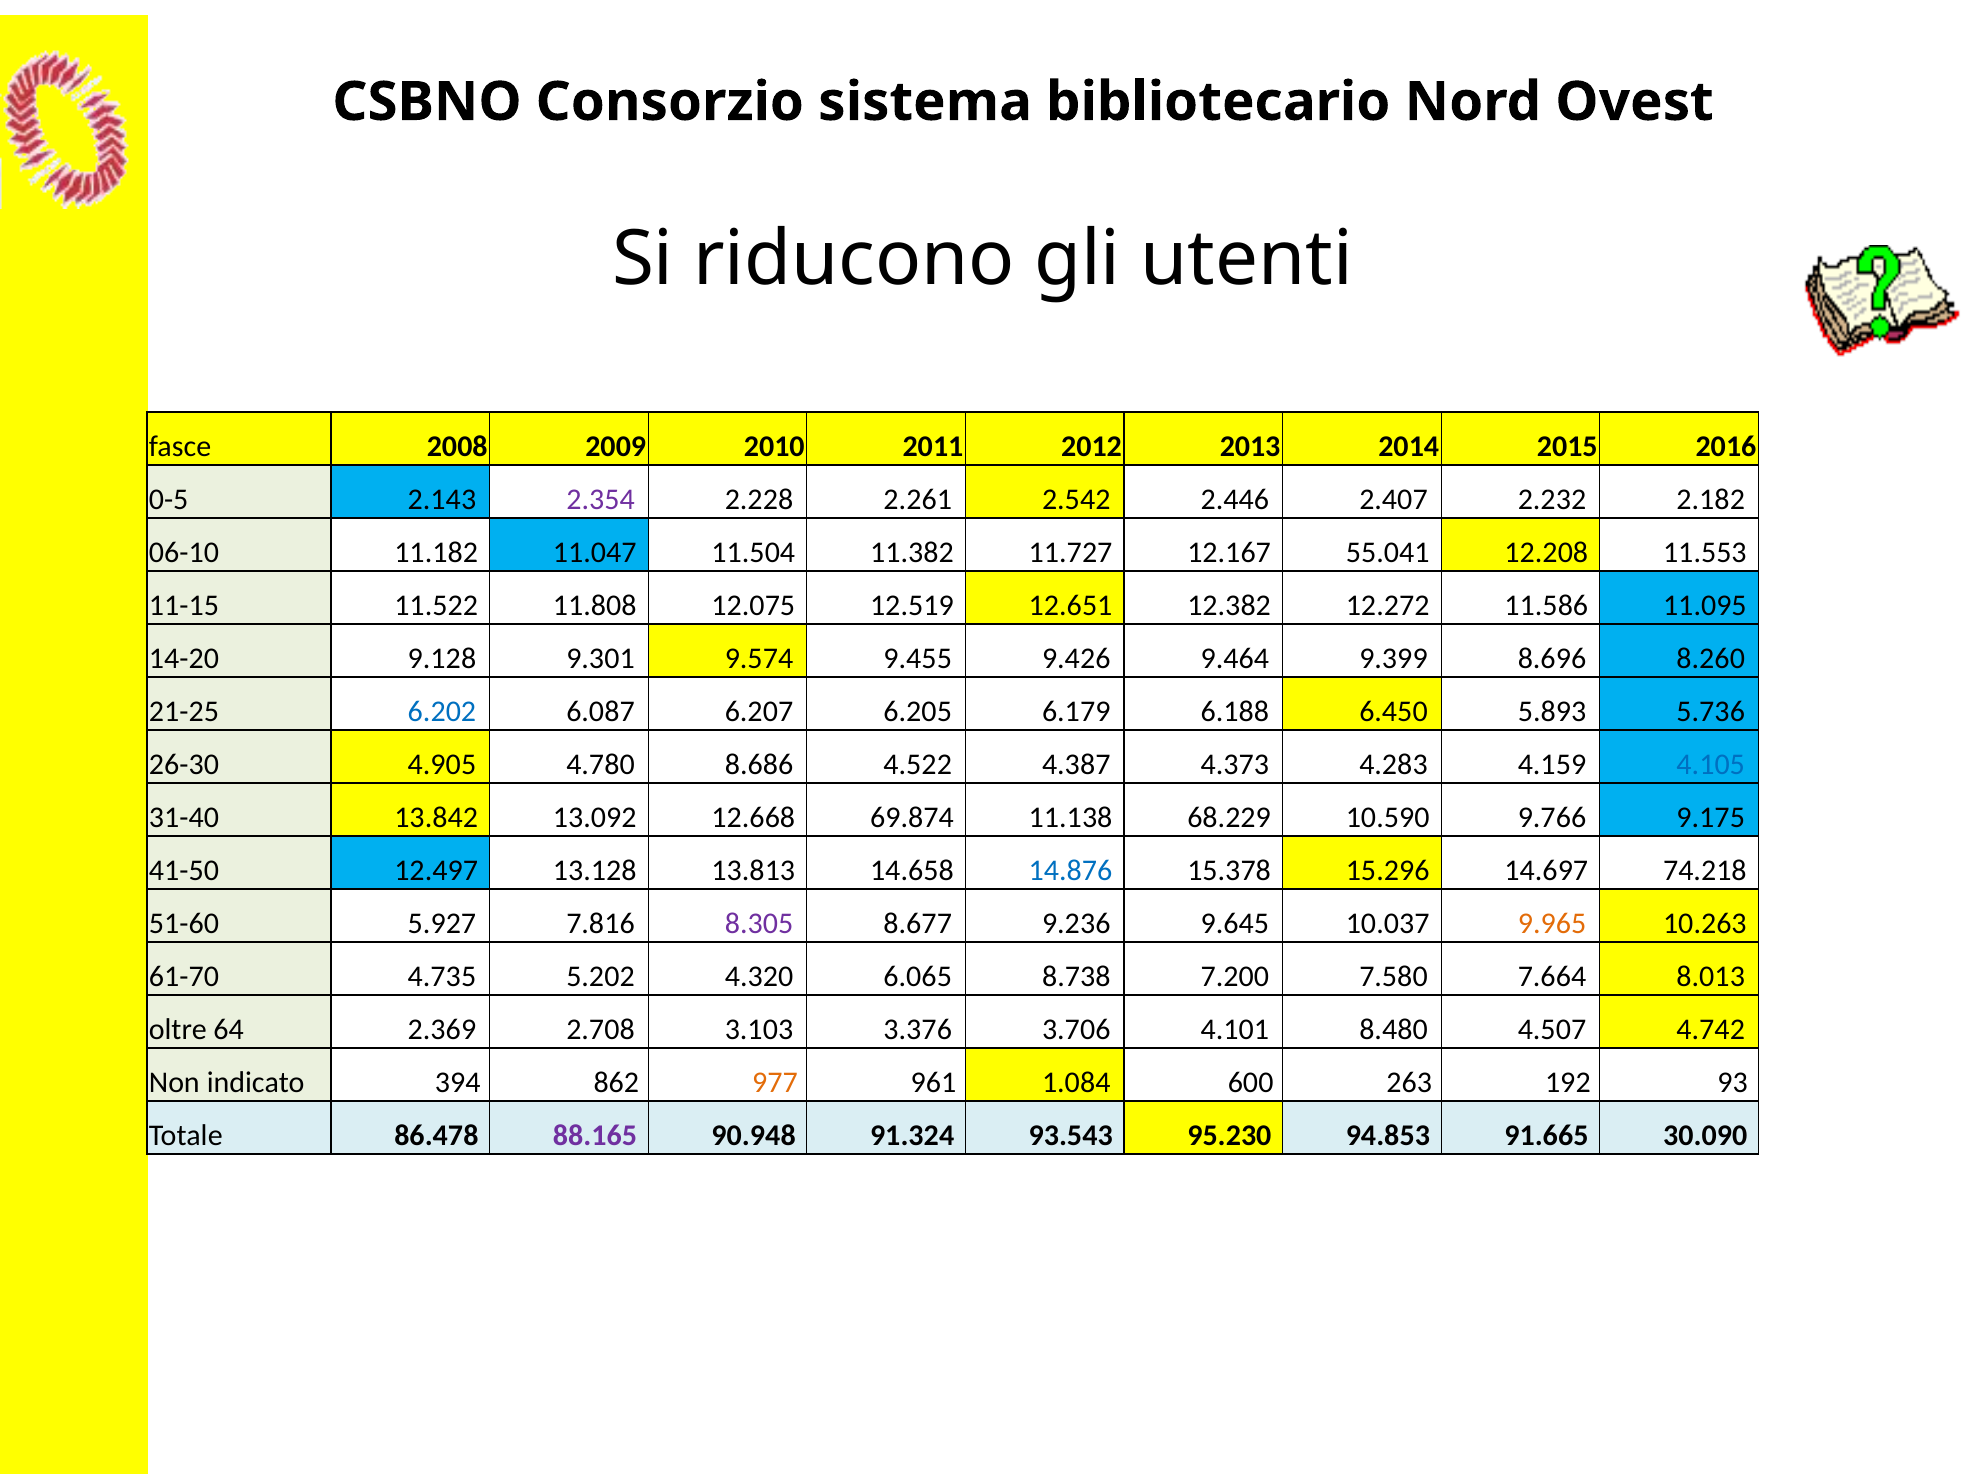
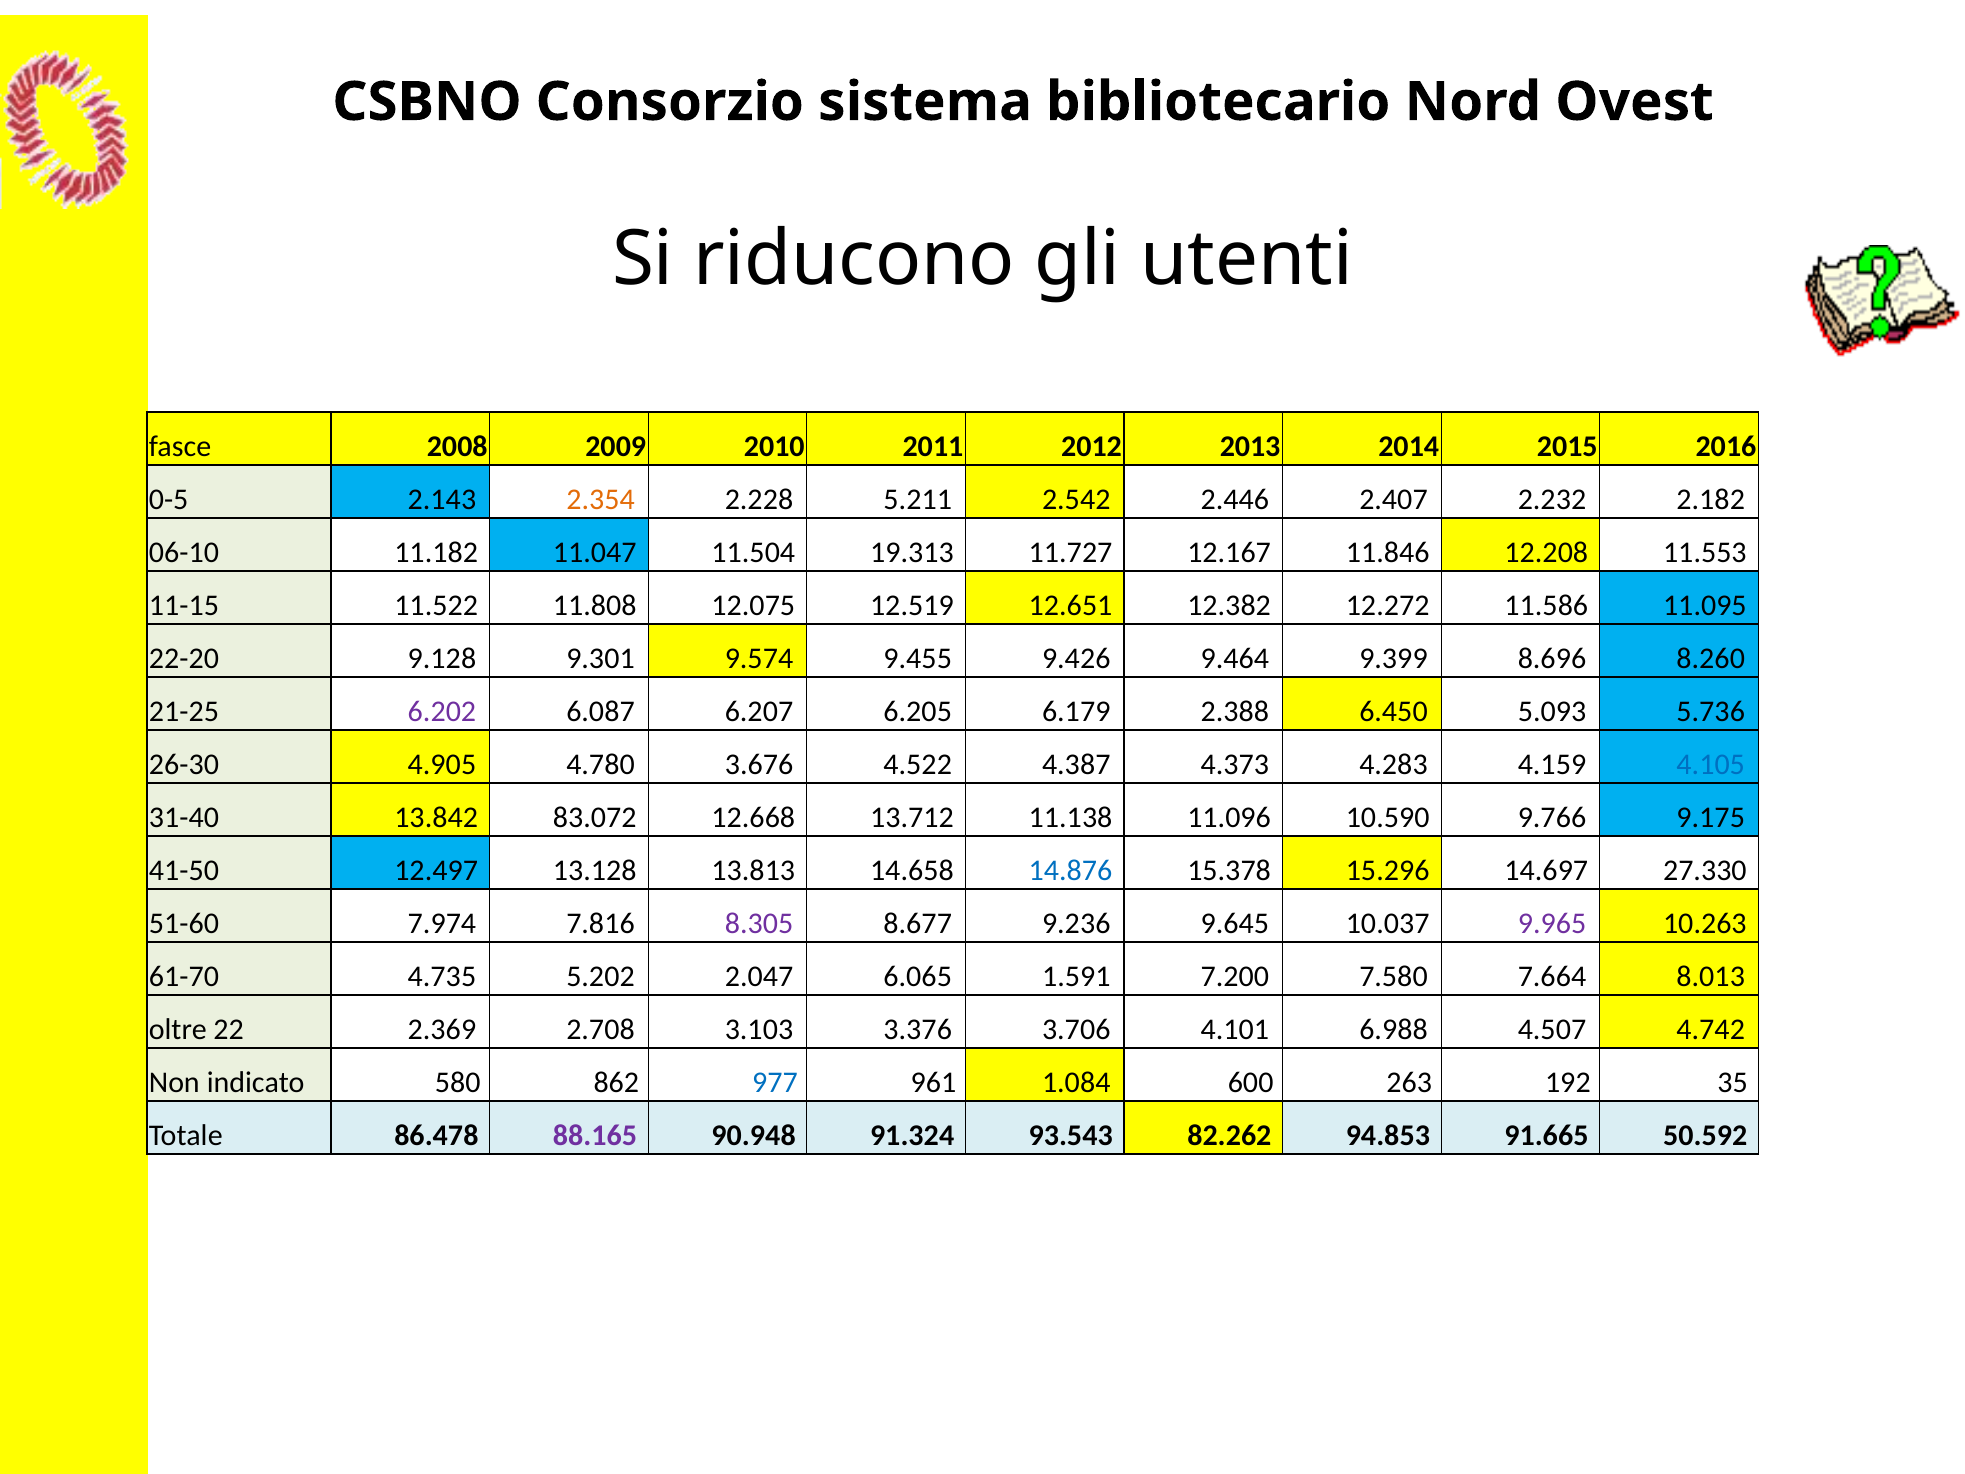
2.354 colour: purple -> orange (601, 500)
2.261: 2.261 -> 5.211 (918, 500)
11.382: 11.382 -> 19.313 (912, 553)
55.041: 55.041 -> 11.846 (1388, 553)
14-20: 14-20 -> 22-20 (184, 659)
6.202 colour: blue -> purple (442, 712)
6.188: 6.188 -> 2.388 (1235, 712)
5.893: 5.893 -> 5.093 (1552, 712)
8.686: 8.686 -> 3.676 (759, 765)
13.092: 13.092 -> 83.072 (595, 818)
69.874: 69.874 -> 13.712 (912, 818)
68.229: 68.229 -> 11.096 (1229, 818)
74.218: 74.218 -> 27.330 (1705, 871)
5.927: 5.927 -> 7.974 (442, 924)
9.965 colour: orange -> purple (1552, 924)
4.320: 4.320 -> 2.047 (759, 977)
8.738: 8.738 -> 1.591 (1076, 977)
64: 64 -> 22 (229, 1030)
8.480: 8.480 -> 6.988 (1393, 1030)
394: 394 -> 580 (458, 1083)
977 colour: orange -> blue (775, 1083)
93: 93 -> 35 (1733, 1083)
95.230: 95.230 -> 82.262 (1229, 1136)
30.090: 30.090 -> 50.592 (1705, 1136)
